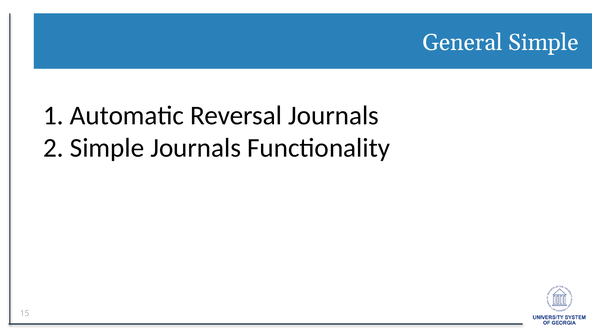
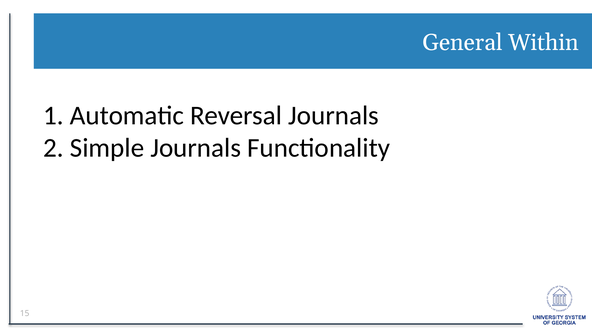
General Simple: Simple -> Within (543, 43)
